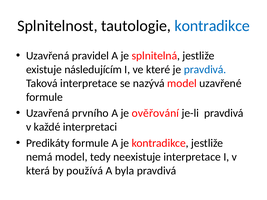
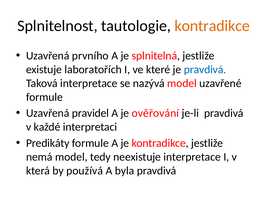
kontradikce colour: blue -> orange (212, 26)
pravidel: pravidel -> prvního (90, 56)
následujícím: následujícím -> laboratořích (93, 70)
prvního: prvního -> pravidel (90, 113)
